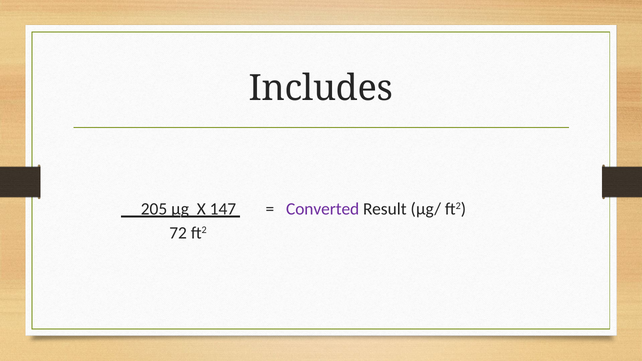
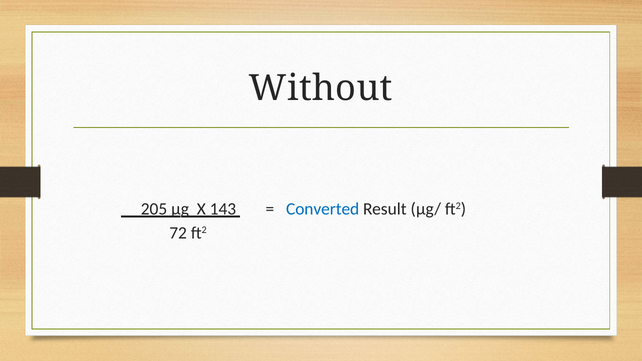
Includes: Includes -> Without (321, 89)
147: 147 -> 143 (223, 209)
Converted colour: purple -> blue (323, 209)
